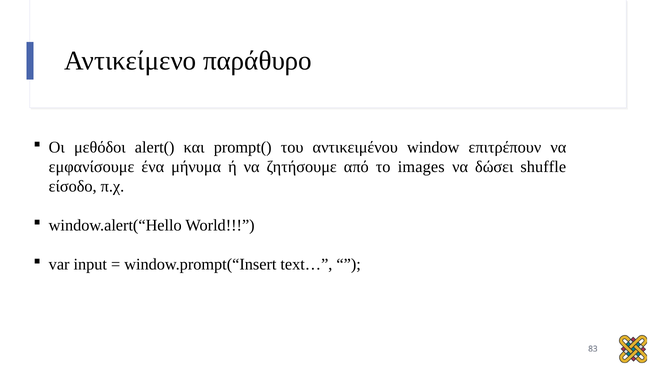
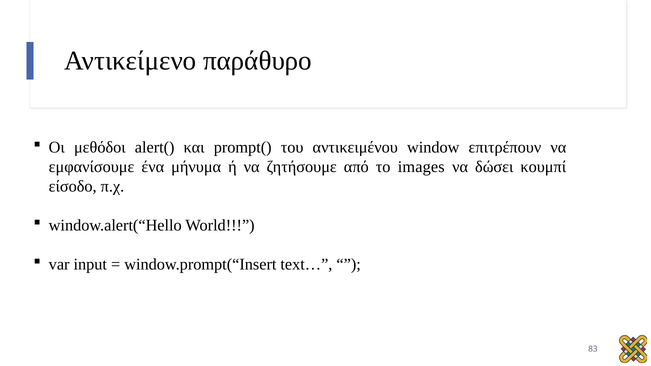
shuffle: shuffle -> κουμπί (543, 167)
